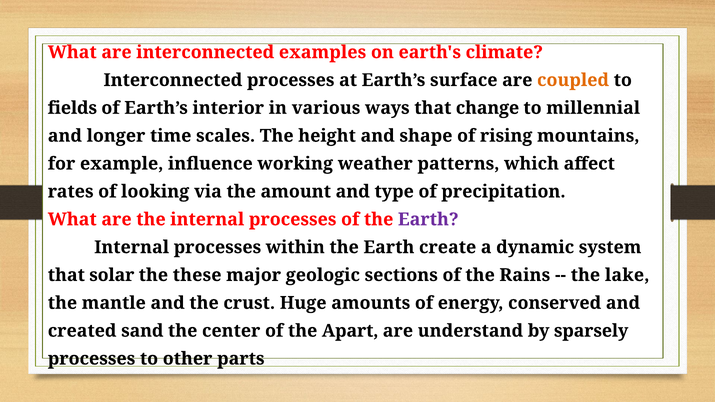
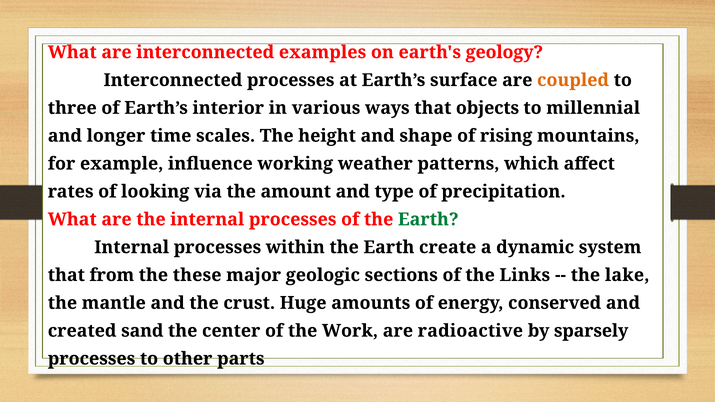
climate: climate -> geology (504, 52)
fields: fields -> three (72, 108)
change: change -> objects (487, 108)
Earth colour: purple -> green (428, 219)
solar: solar -> from (112, 275)
Rains: Rains -> Links (525, 275)
Apart: Apart -> Work (350, 331)
understand: understand -> radioactive (470, 331)
